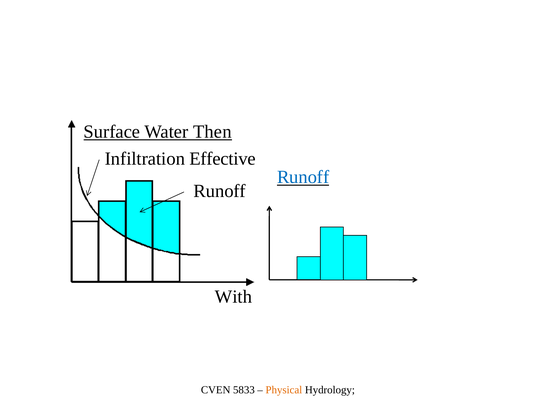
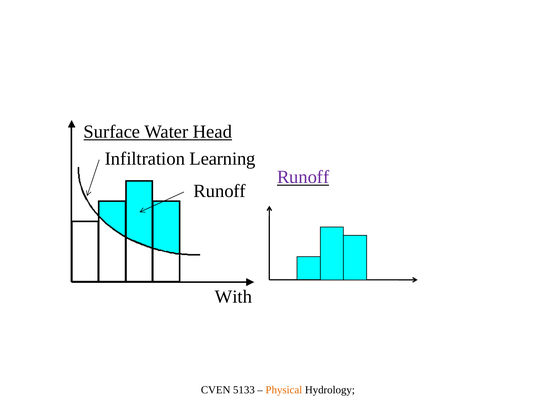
Then: Then -> Head (212, 132)
Effective: Effective -> Learning (223, 159)
Runoff colour: blue -> purple (303, 177)
5833: 5833 -> 5133 (244, 390)
